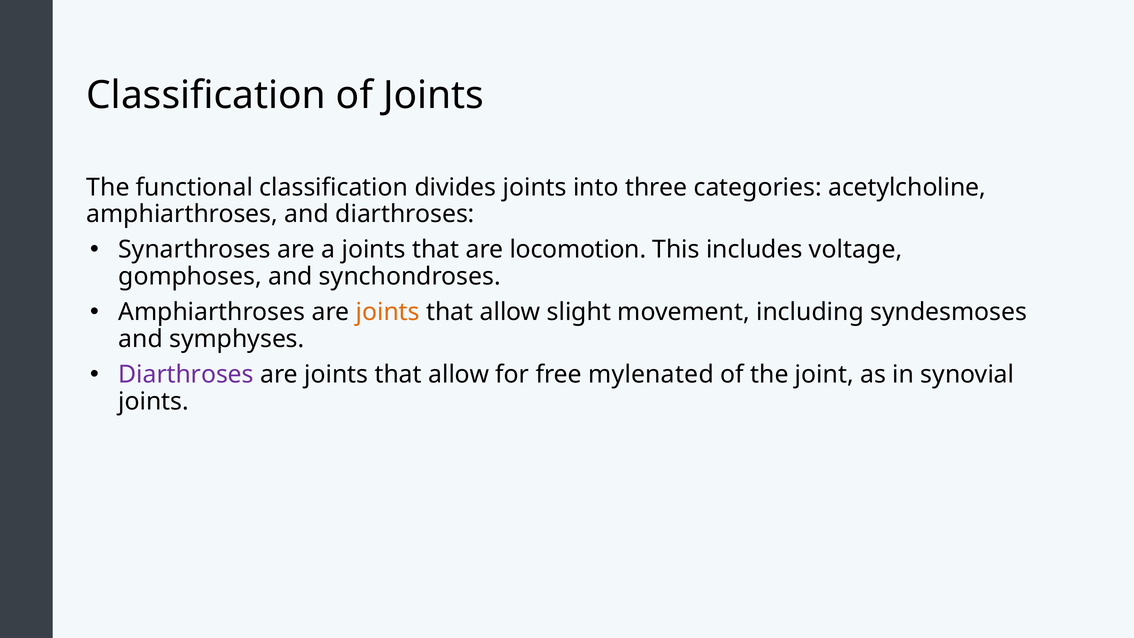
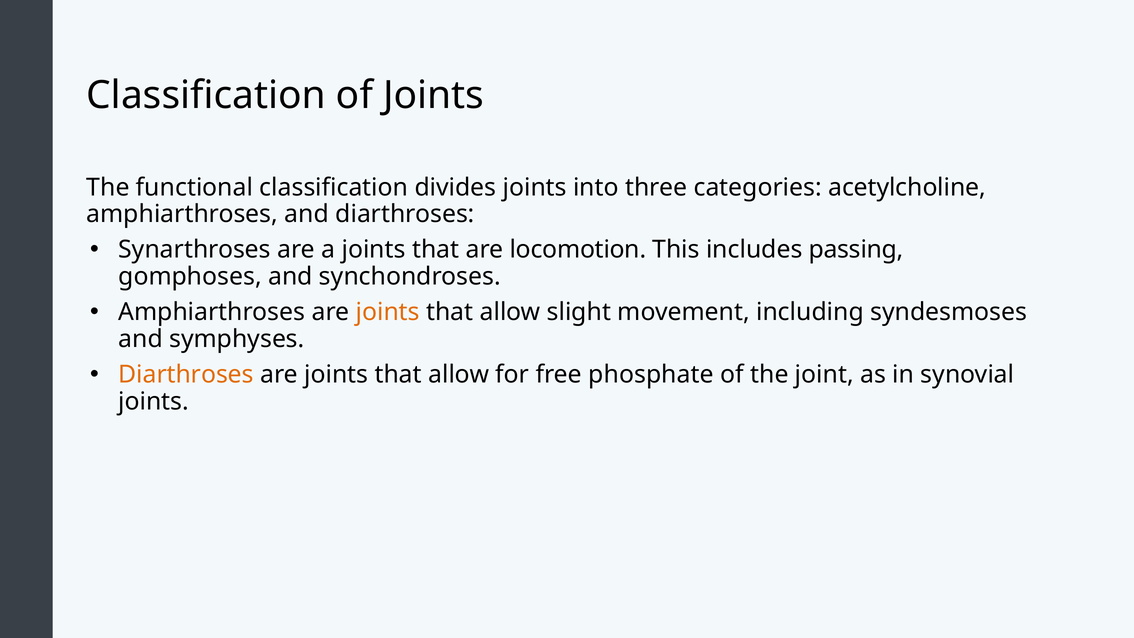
voltage: voltage -> passing (856, 250)
Diarthroses colour: purple -> orange (186, 375)
mylenated: mylenated -> phosphate (651, 375)
